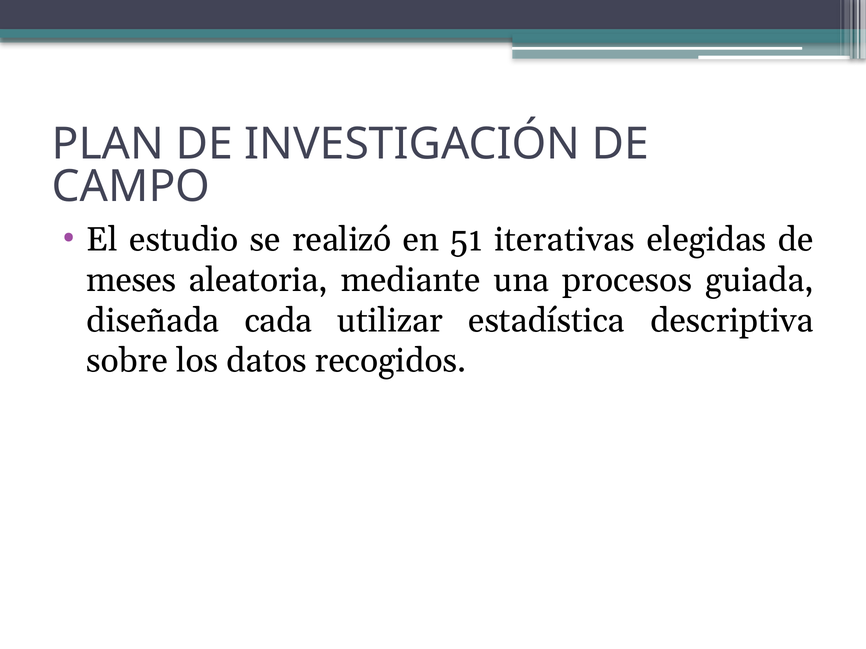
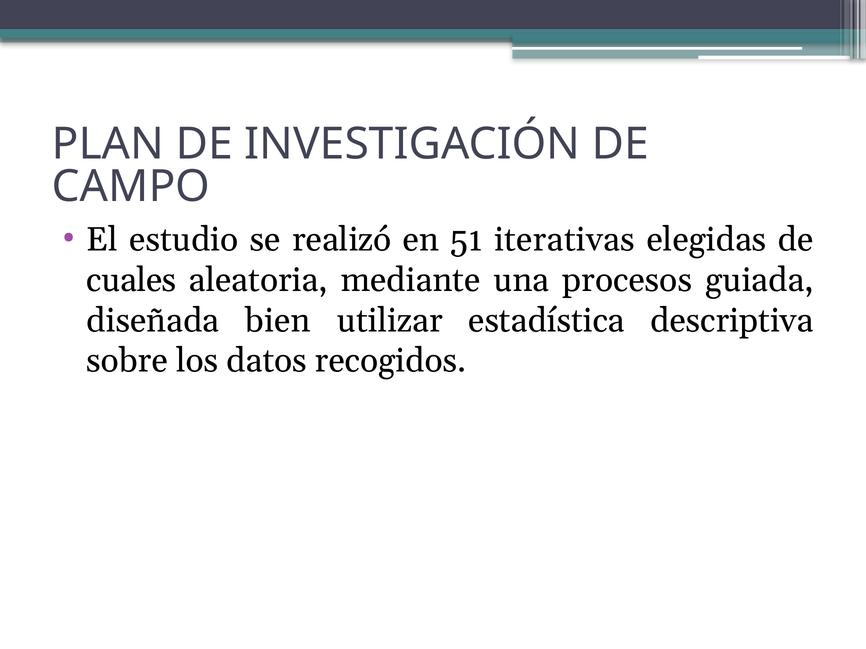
meses: meses -> cuales (131, 280)
cada: cada -> bien (278, 321)
